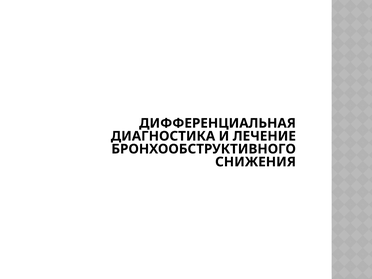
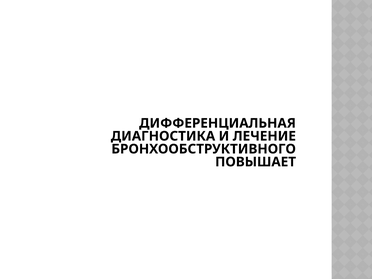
СНИЖЕНИЯ: СНИЖЕНИЯ -> ПОВЫШАЕТ (256, 162)
